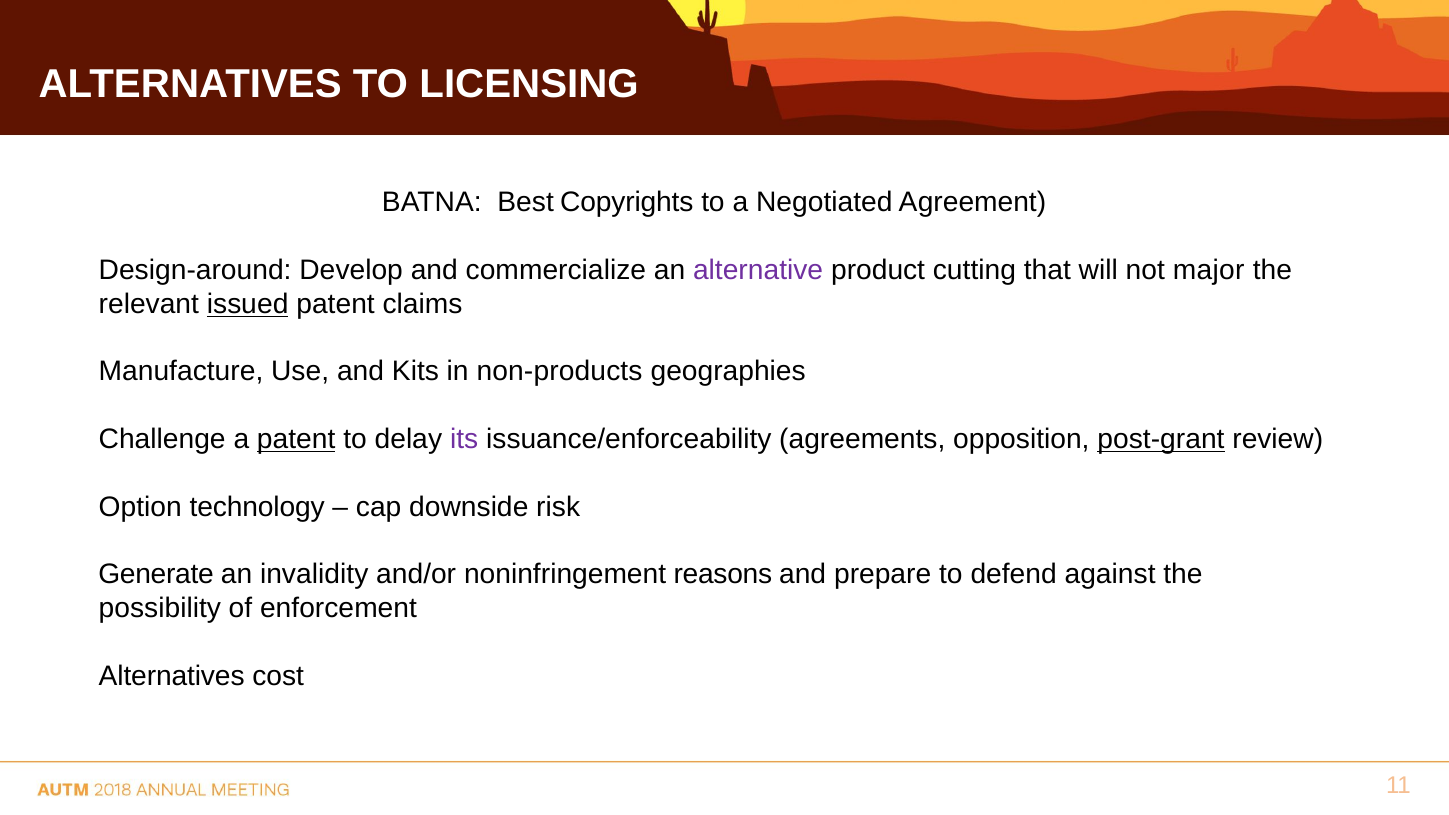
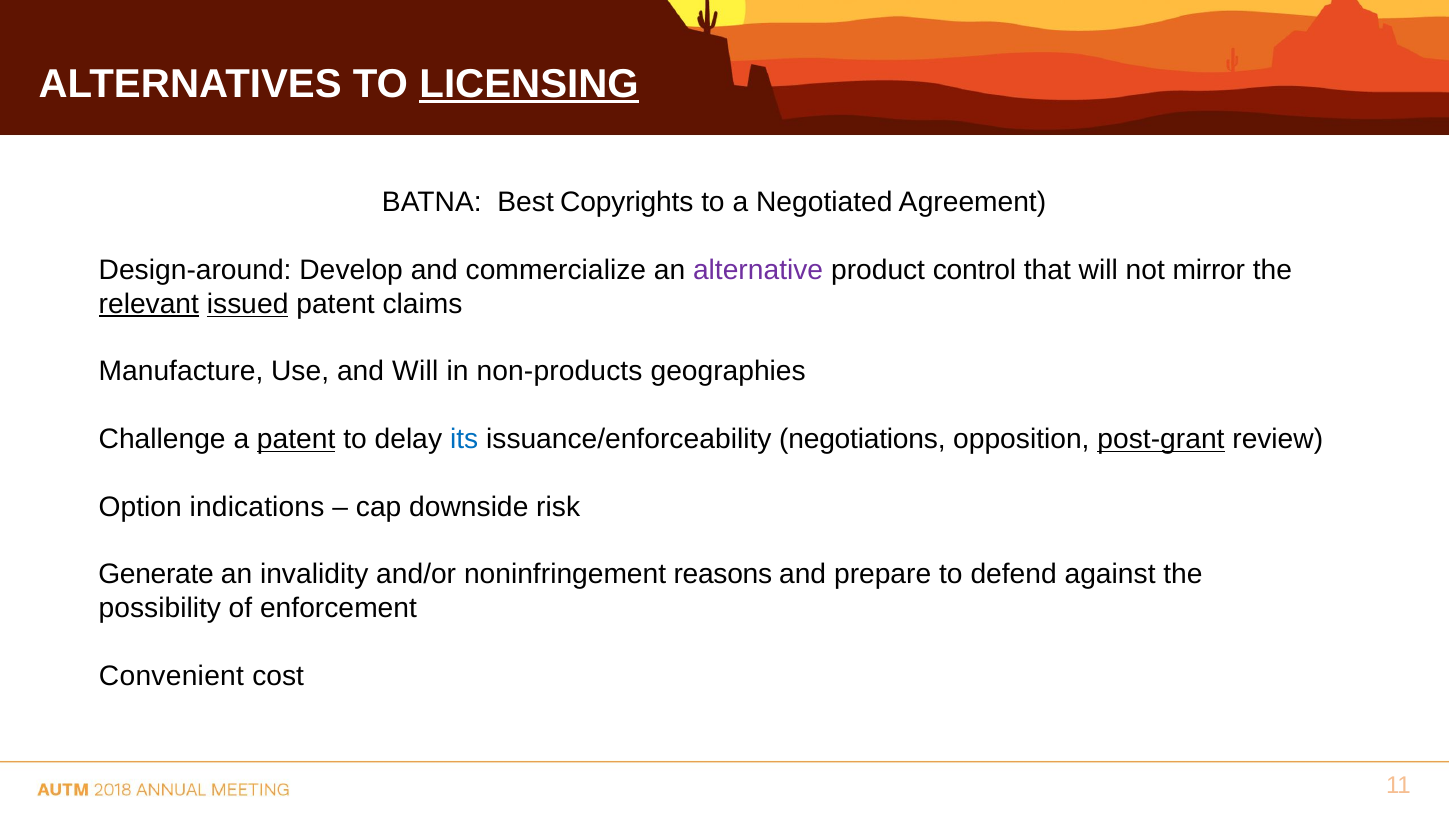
LICENSING underline: none -> present (529, 84)
cutting: cutting -> control (975, 270)
major: major -> mirror (1209, 270)
relevant underline: none -> present (149, 304)
and Kits: Kits -> Will (415, 372)
its colour: purple -> blue (464, 439)
agreements: agreements -> negotiations (862, 439)
technology: technology -> indications (257, 507)
Alternatives: Alternatives -> Convenient (171, 676)
